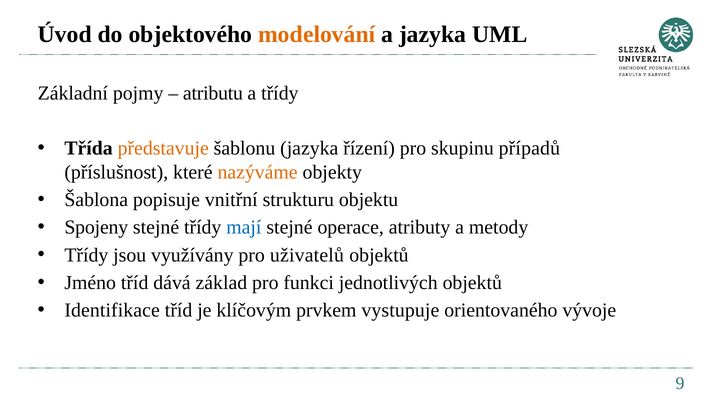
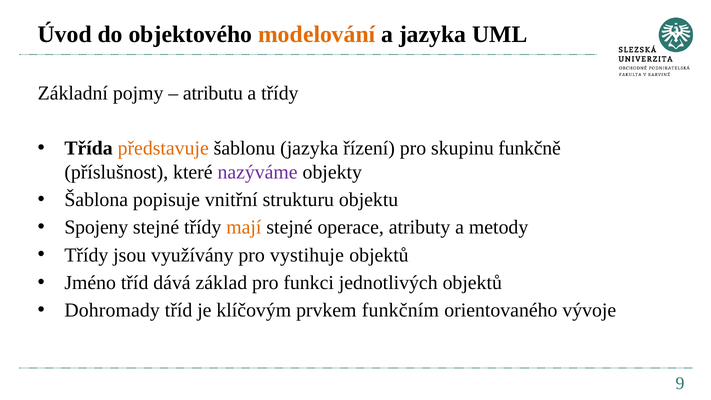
případů: případů -> funkčně (530, 148)
nazýváme colour: orange -> purple (258, 172)
mají colour: blue -> orange (244, 227)
uživatelů: uživatelů -> vystihuje (307, 255)
Identifikace: Identifikace -> Dohromady (112, 310)
vystupuje: vystupuje -> funkčním (400, 310)
